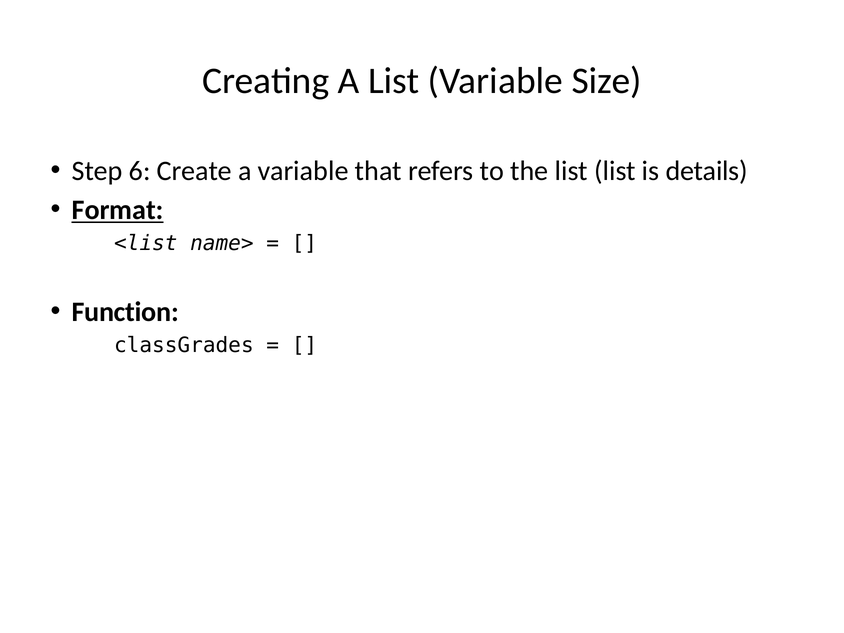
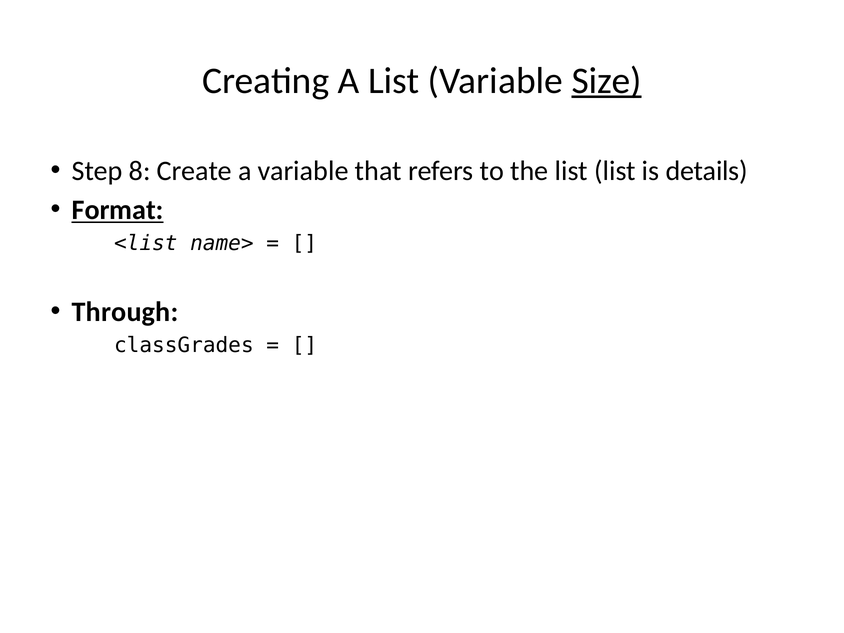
Size underline: none -> present (607, 81)
6: 6 -> 8 (140, 171)
Function: Function -> Through (125, 312)
